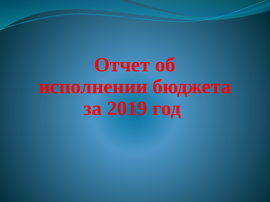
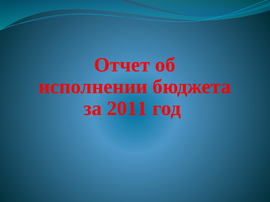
2019: 2019 -> 2011 (127, 109)
